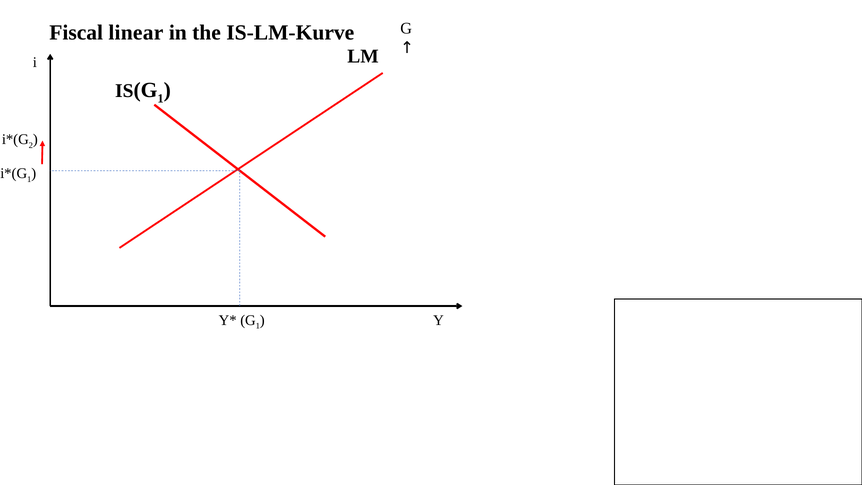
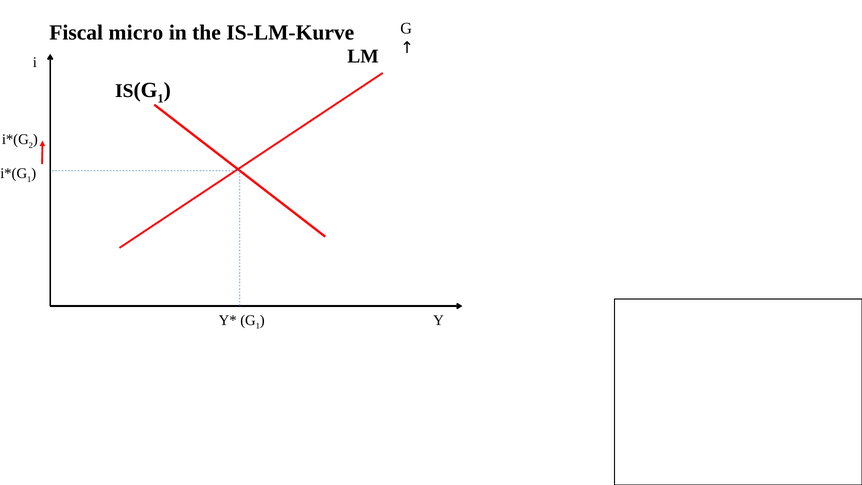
linear: linear -> micro (136, 33)
